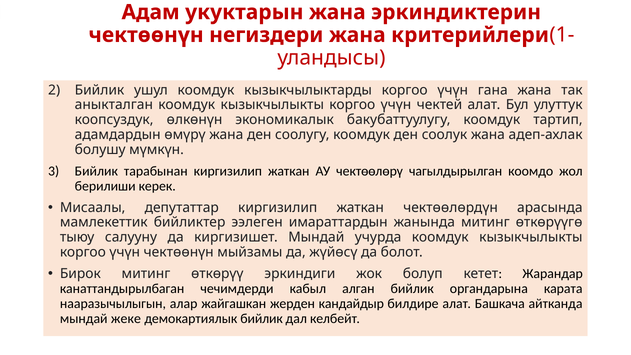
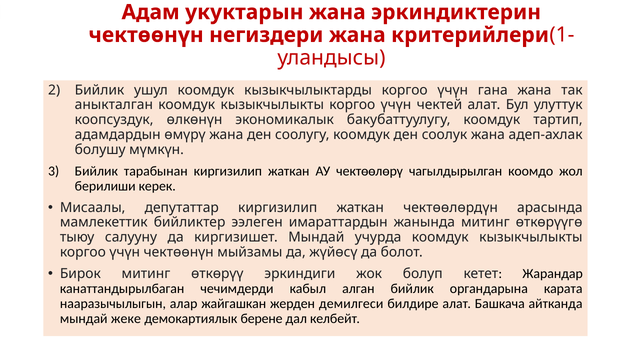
кандайдыр: кандайдыр -> демилгеси (351, 303)
демокартиялык бийлик: бийлик -> берене (262, 318)
